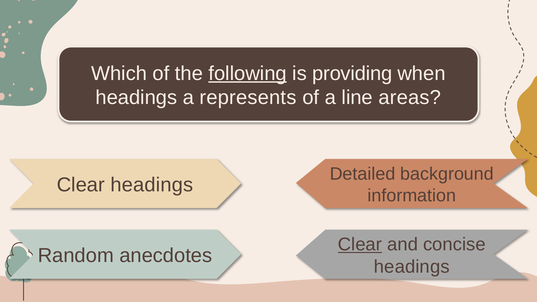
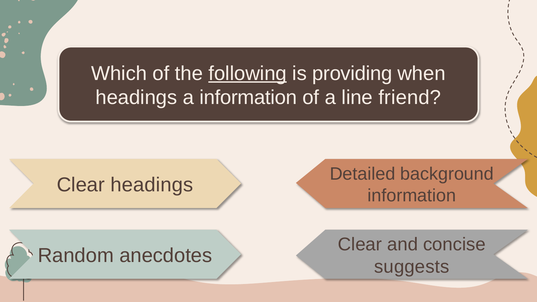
a represents: represents -> information (248, 98)
areas: areas -> friend (410, 98)
Clear underline: present -> none (360, 245)
headings: headings -> suggests (412, 267)
